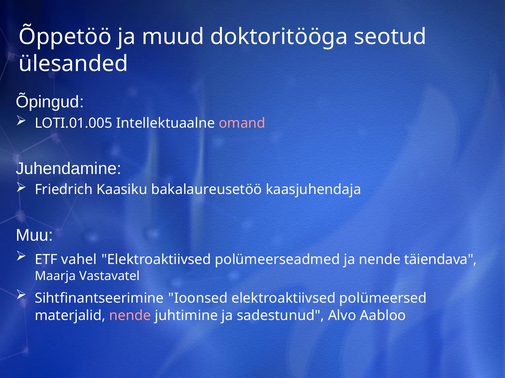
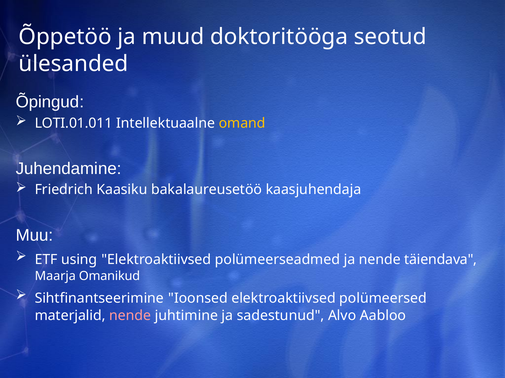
LOTI.01.005: LOTI.01.005 -> LOTI.01.011 (74, 123)
omand colour: pink -> yellow (242, 123)
vahel: vahel -> using (79, 260)
Vastavatel: Vastavatel -> Omanikud (109, 277)
